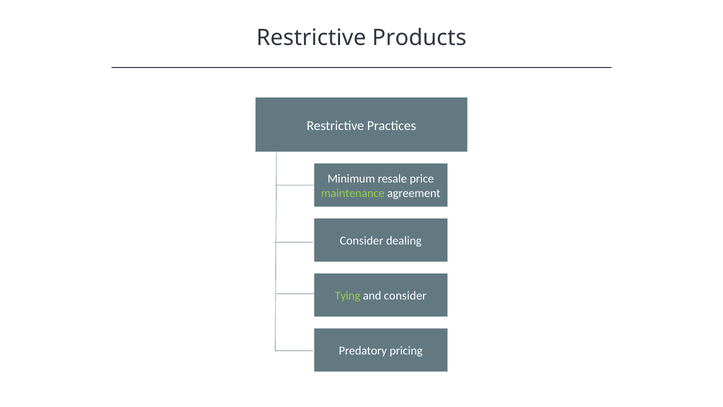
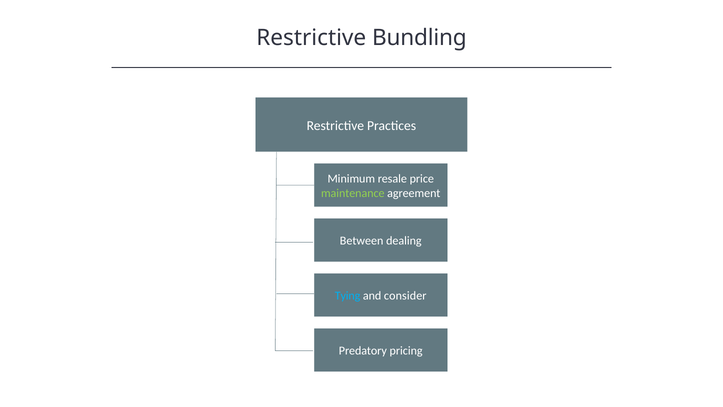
Products: Products -> Bundling (419, 38)
Consider: Consider -> Between (362, 241)
Tying colour: light green -> light blue (348, 296)
